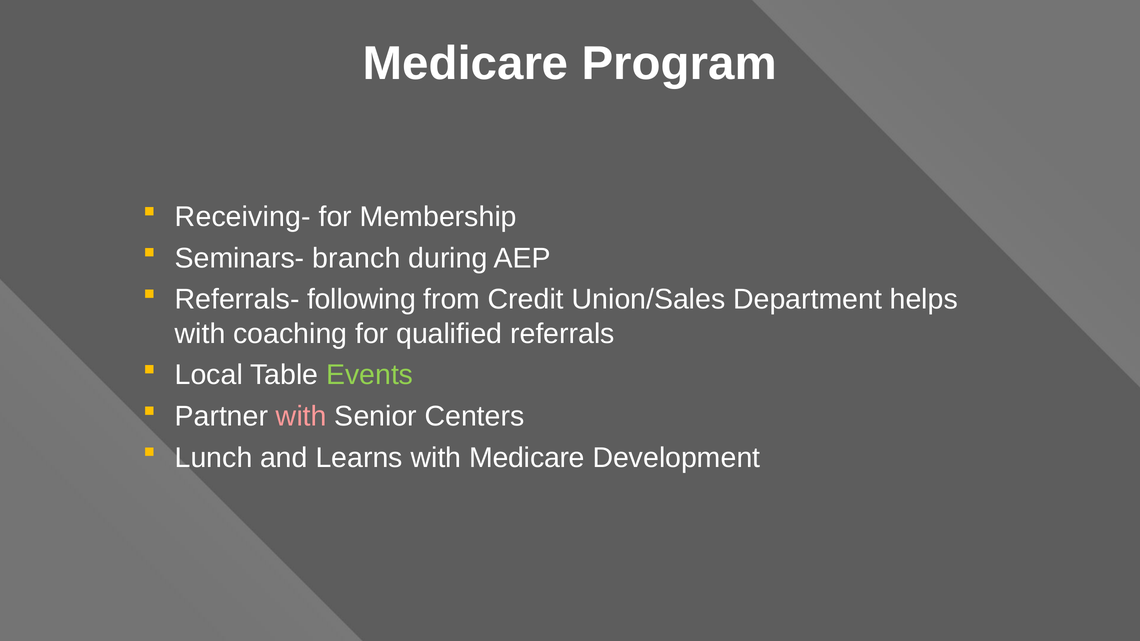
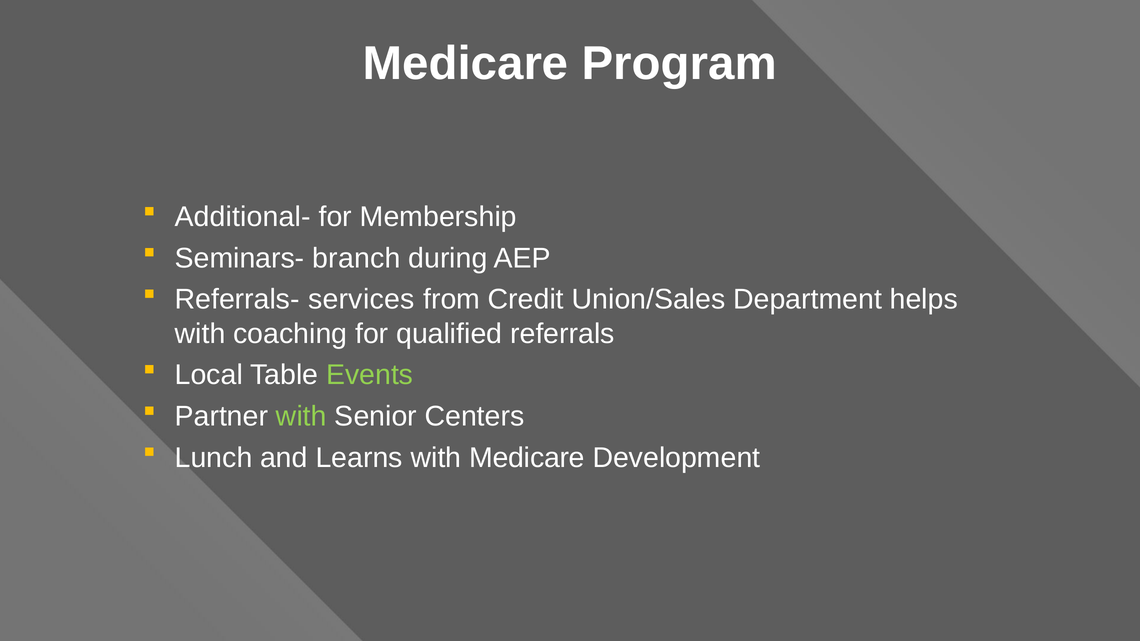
Receiving-: Receiving- -> Additional- (243, 217)
following: following -> services (361, 300)
with colour: pink -> light green (301, 417)
